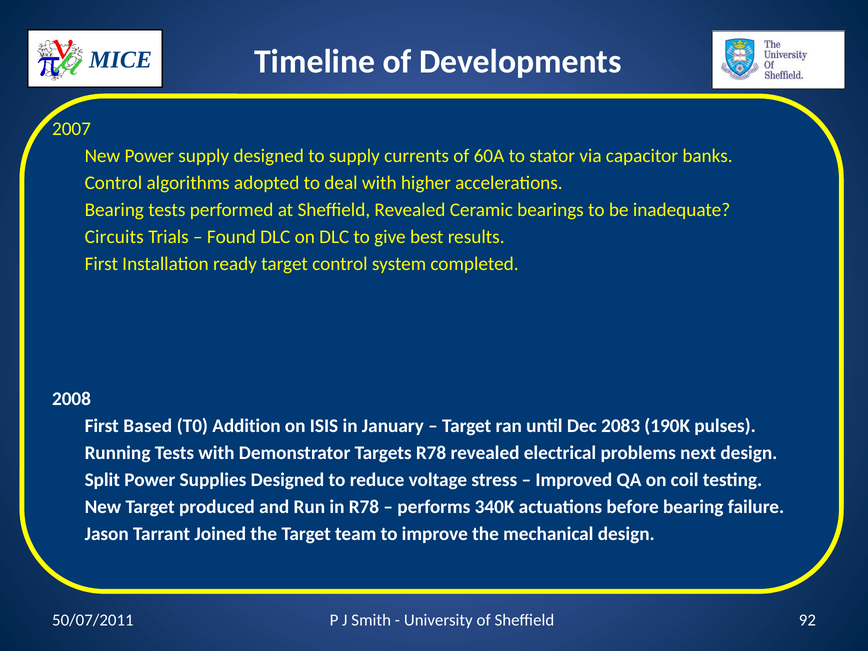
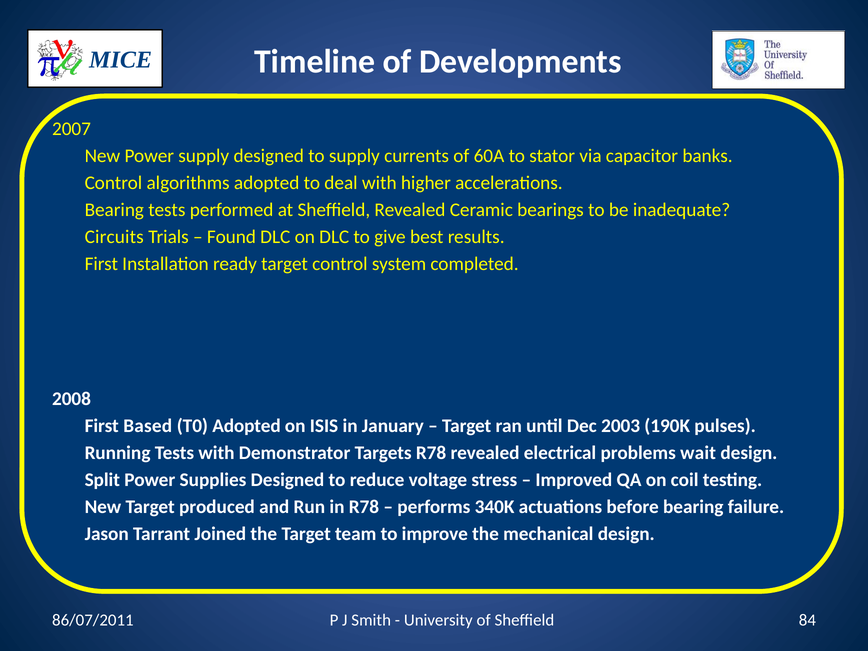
T0 Addition: Addition -> Adopted (247, 426)
2083: 2083 -> 2003 (621, 426)
next: next -> wait (698, 453)
50/07/2011: 50/07/2011 -> 86/07/2011 (93, 620)
92: 92 -> 84 (807, 620)
